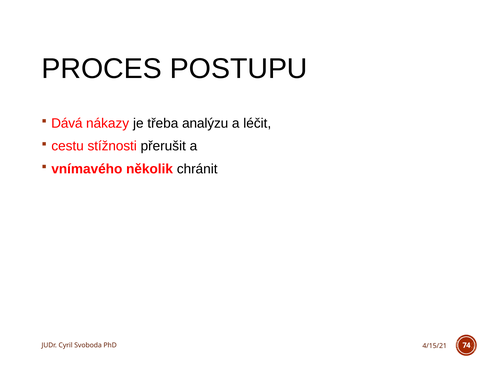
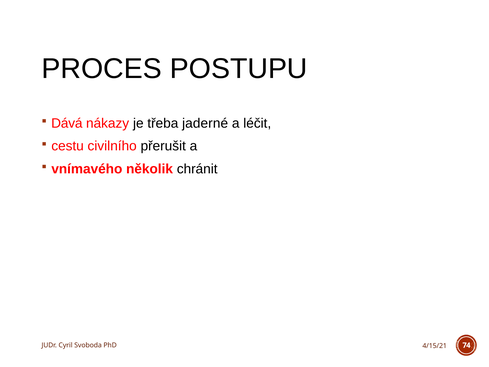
analýzu: analýzu -> jaderné (205, 123)
stížnosti: stížnosti -> civilního (112, 146)
